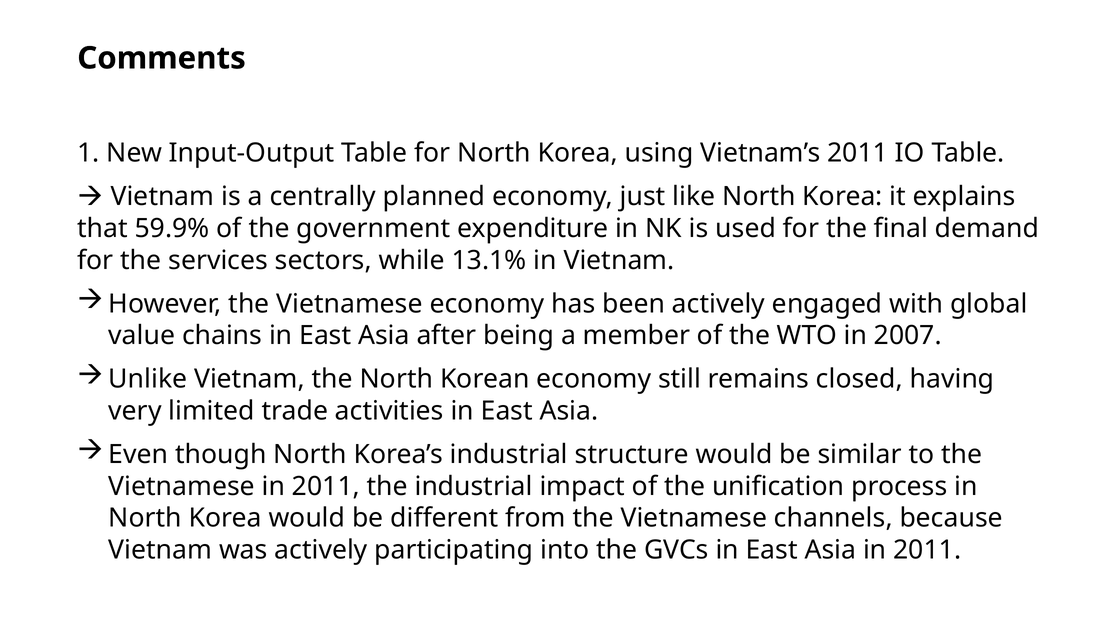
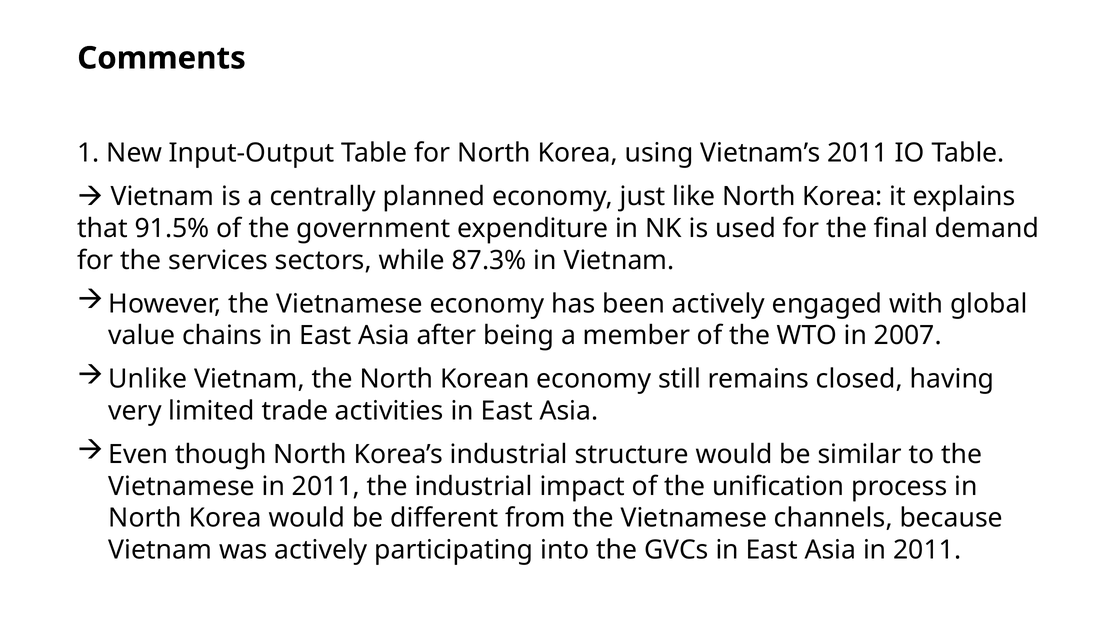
59.9%: 59.9% -> 91.5% (172, 229)
13.1%: 13.1% -> 87.3% (489, 260)
